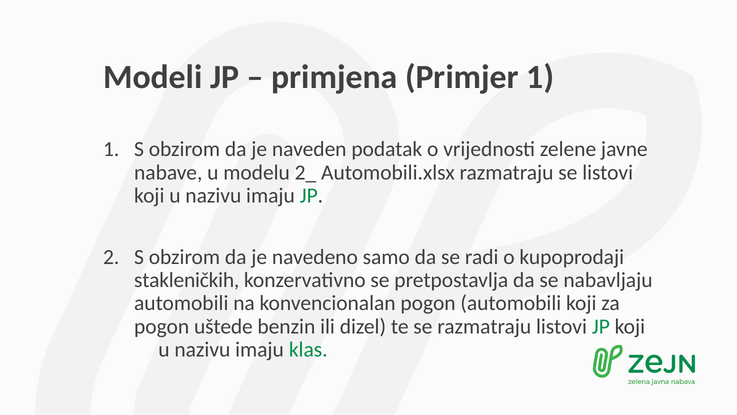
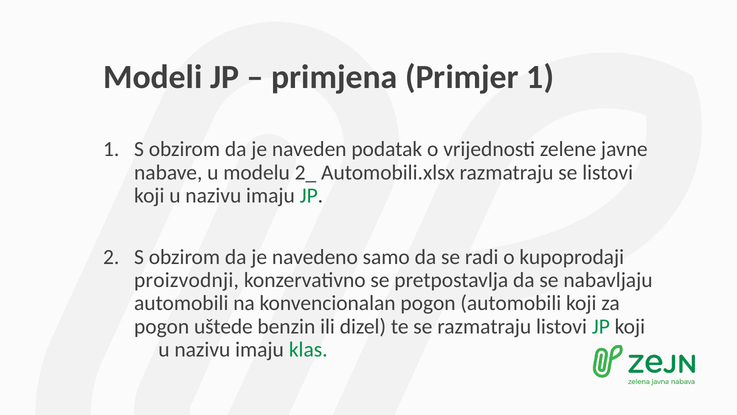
stakleničkih: stakleničkih -> proizvodnji (186, 280)
